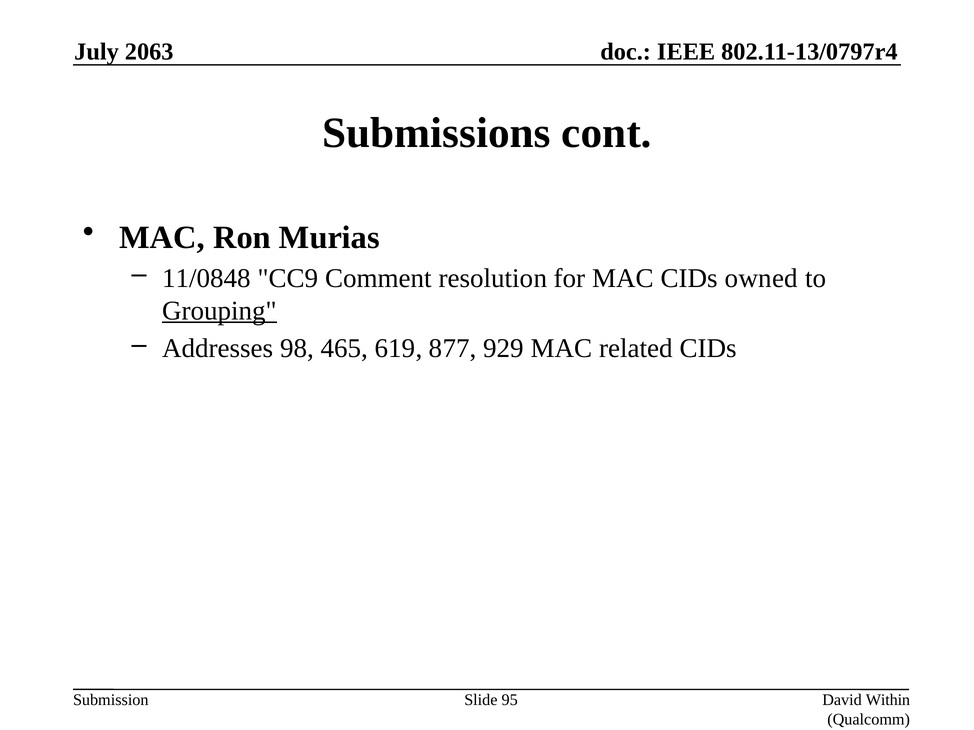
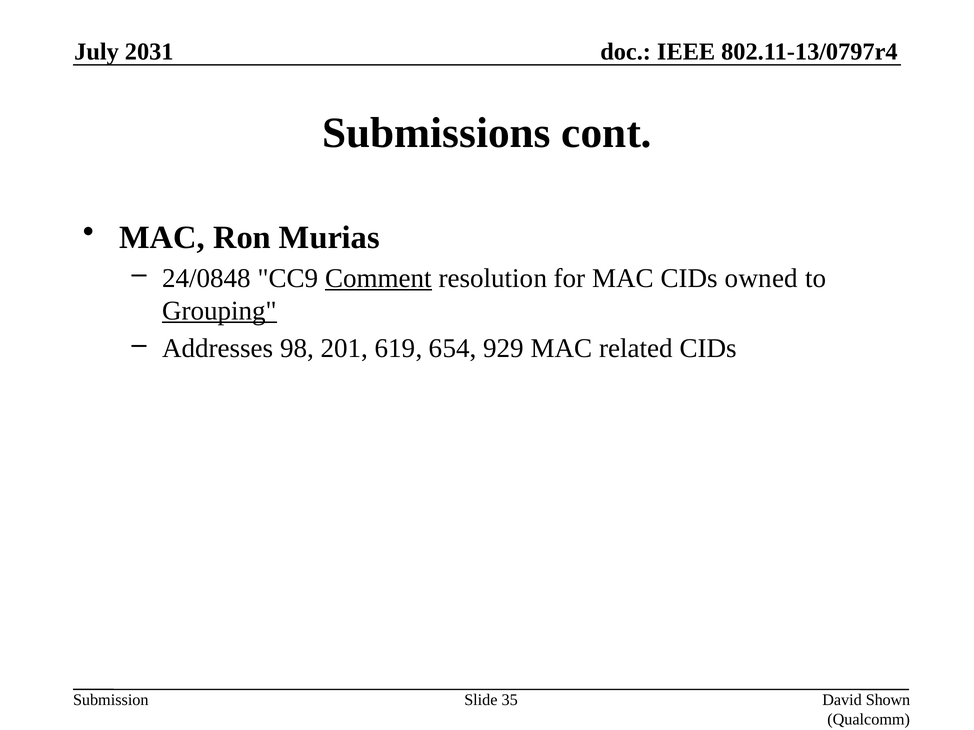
2063: 2063 -> 2031 (149, 52)
11/0848: 11/0848 -> 24/0848 (206, 278)
Comment underline: none -> present (378, 278)
465: 465 -> 201 (344, 349)
877: 877 -> 654 (453, 349)
95: 95 -> 35 (510, 701)
Within: Within -> Shown (888, 701)
